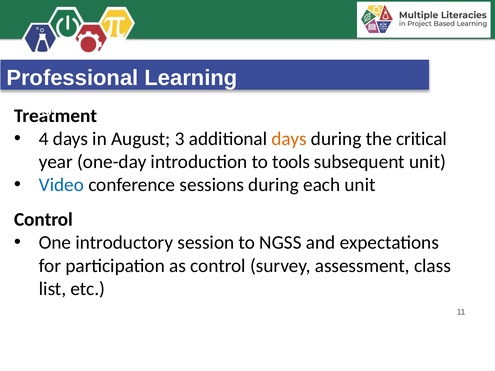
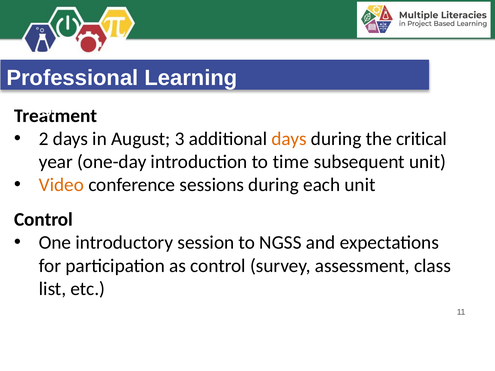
4: 4 -> 2 (44, 139)
tools: tools -> time (291, 162)
Video colour: blue -> orange (61, 185)
